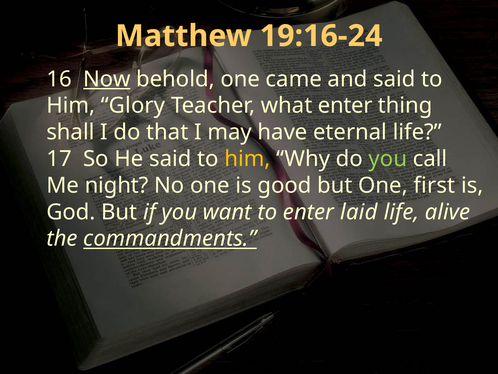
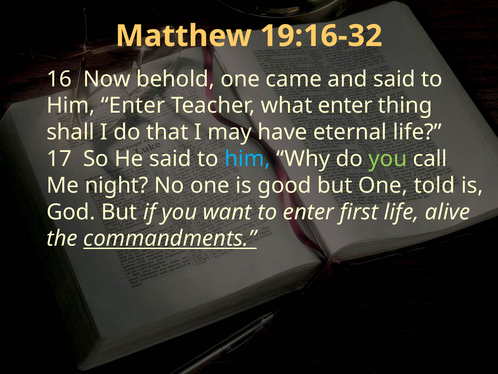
19:16-24: 19:16-24 -> 19:16-32 (321, 36)
Now underline: present -> none (107, 79)
Him Glory: Glory -> Enter (133, 105)
him colour: yellow -> light blue (247, 159)
first: first -> told (434, 185)
laid: laid -> first (359, 212)
